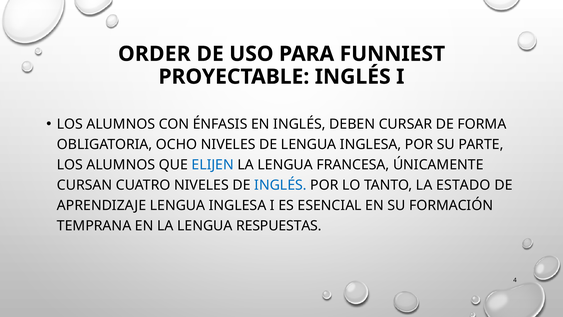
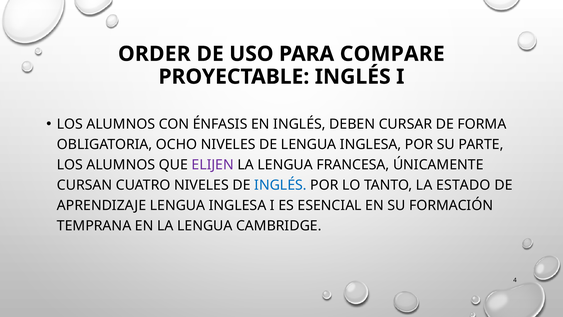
FUNNIEST: FUNNIEST -> COMPARE (392, 54)
ELIJEN colour: blue -> purple (213, 165)
RESPUESTAS: RESPUESTAS -> CAMBRIDGE (279, 226)
